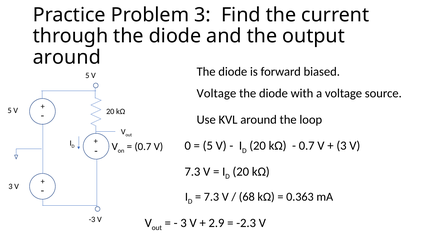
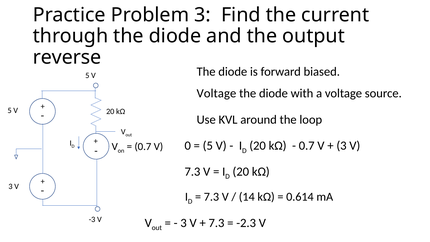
around: around -> reverse (67, 57)
68: 68 -> 14 (247, 197)
0.363: 0.363 -> 0.614 (300, 197)
2.9: 2.9 -> 7.3 (216, 223)
